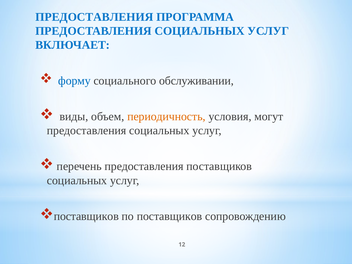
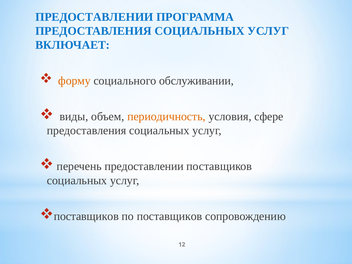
ПРЕДОСТАВЛЕНИЯ: ПРЕДОСТАВЛЕНИЯ -> ПРЕДОСТАВЛЕНИИ (94, 17)
форму colour: blue -> orange (74, 81)
могут: могут -> сфере (269, 116)
перечень предоставления: предоставления -> предоставлении (144, 166)
